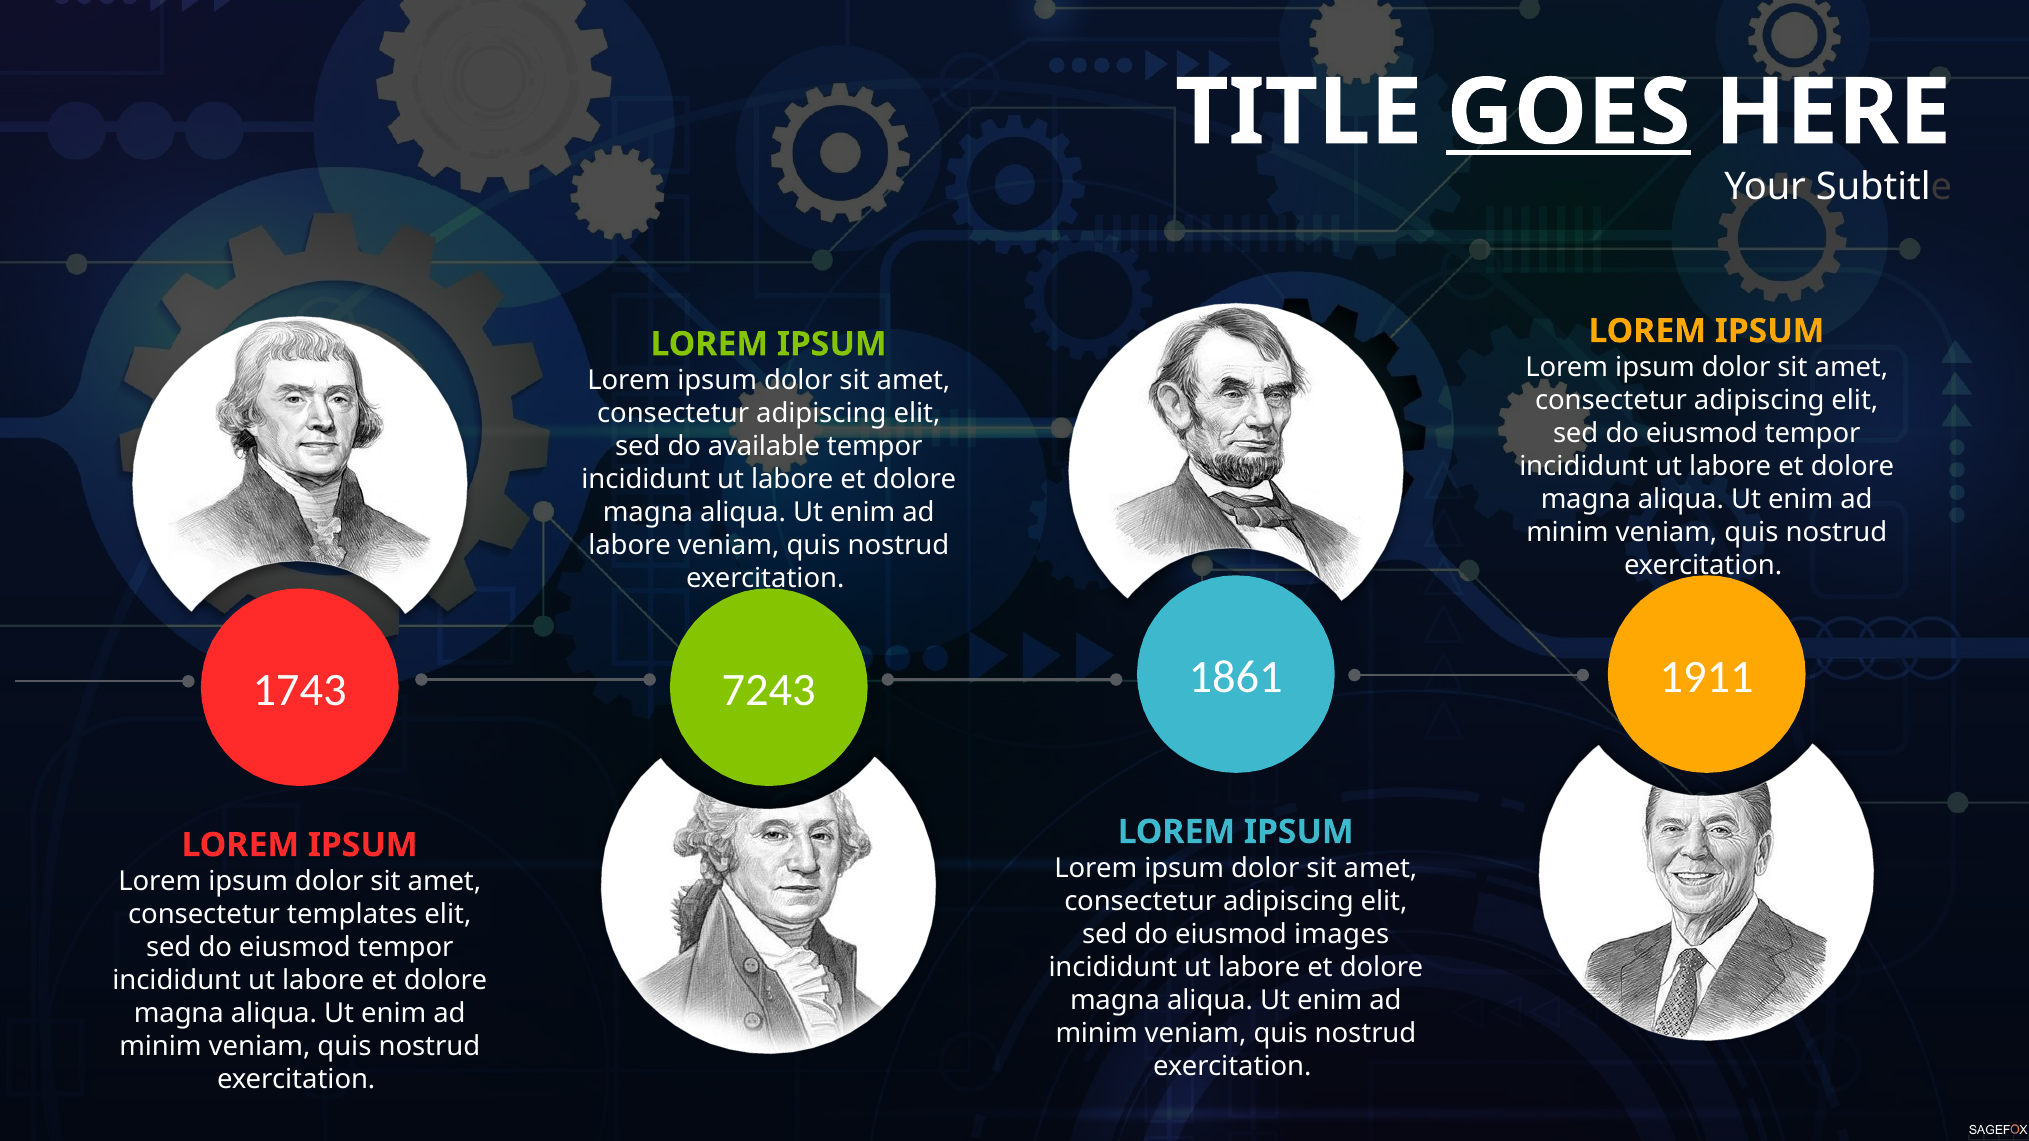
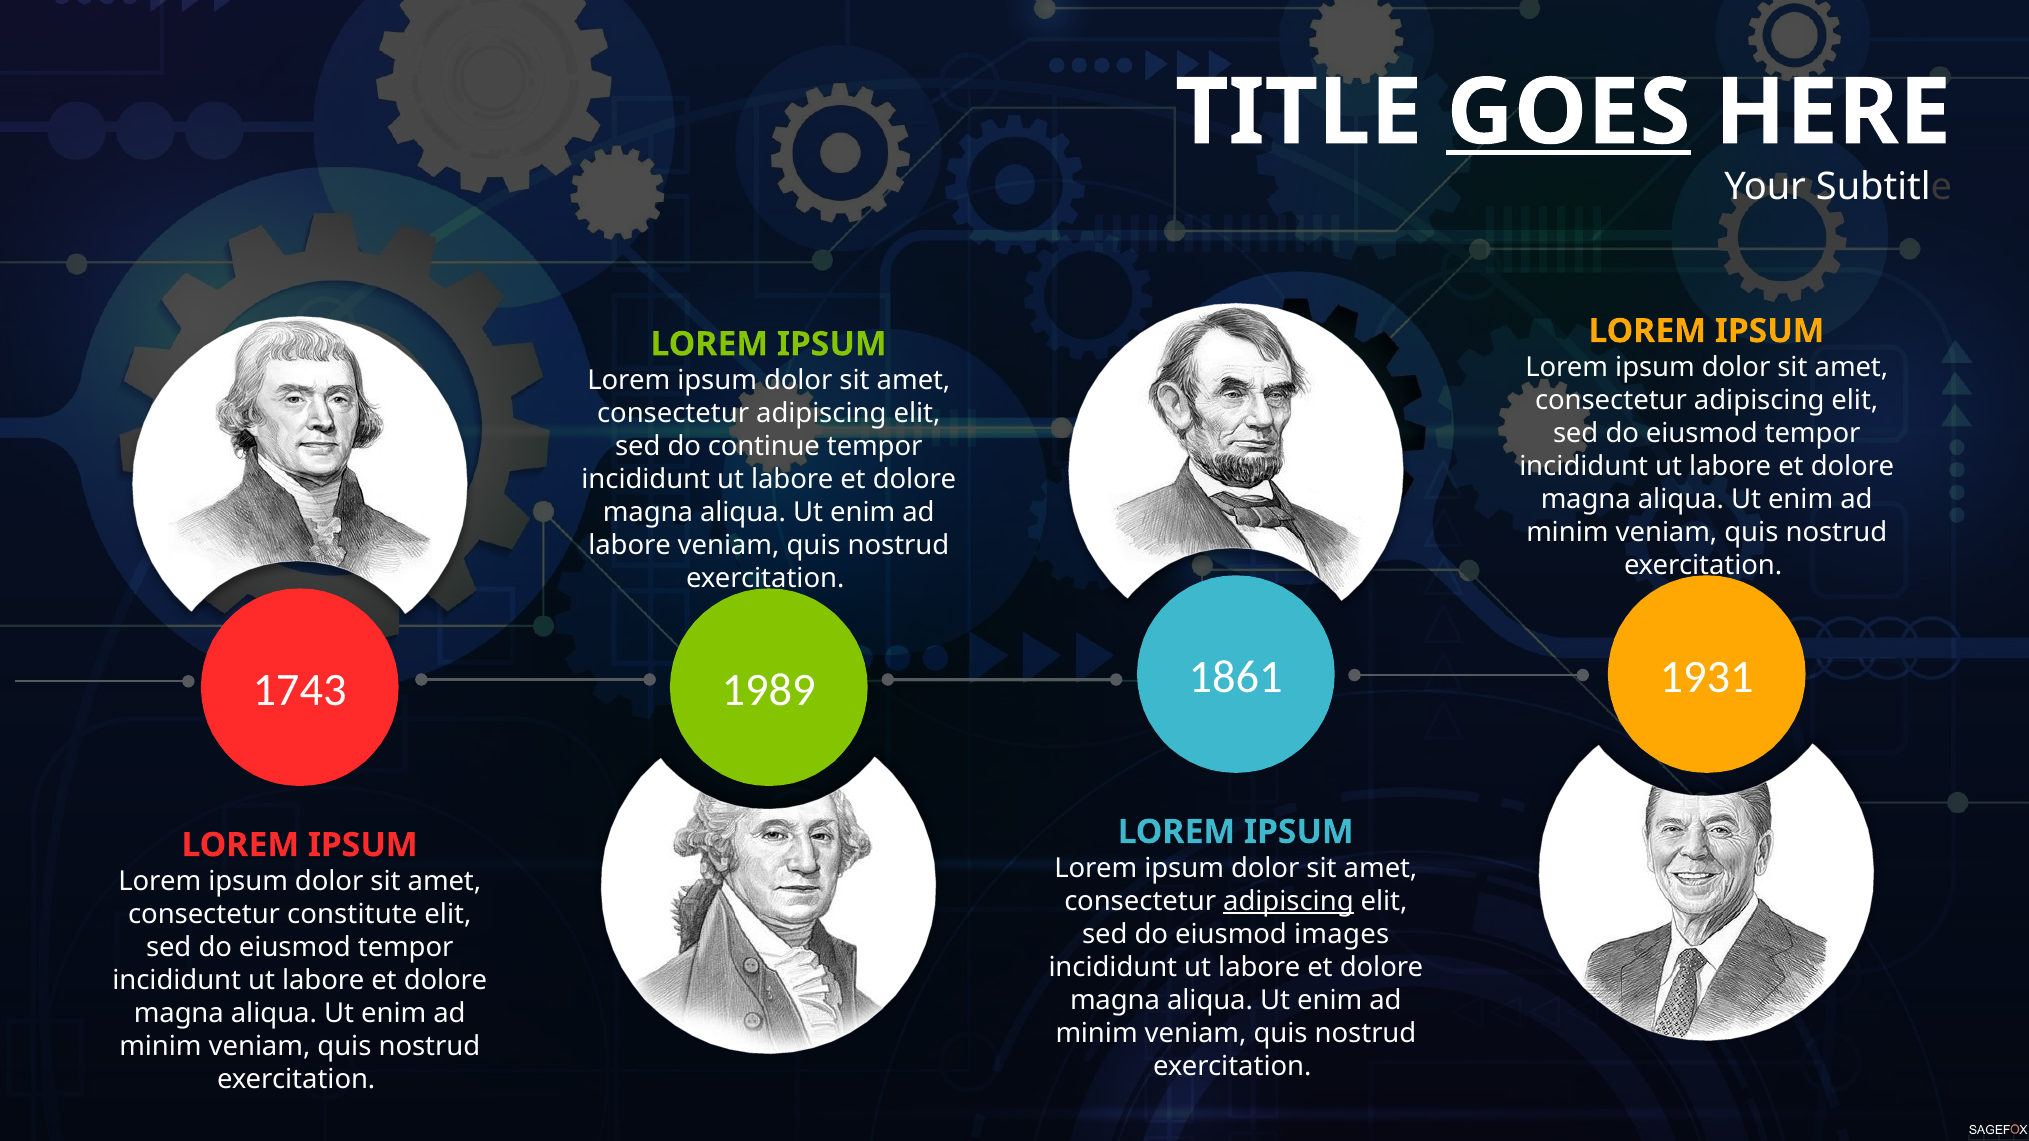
available: available -> continue (764, 447)
1911: 1911 -> 1931 (1707, 678)
7243: 7243 -> 1989 (769, 691)
adipiscing underline: none -> present (1288, 901)
templates: templates -> constitute (352, 915)
